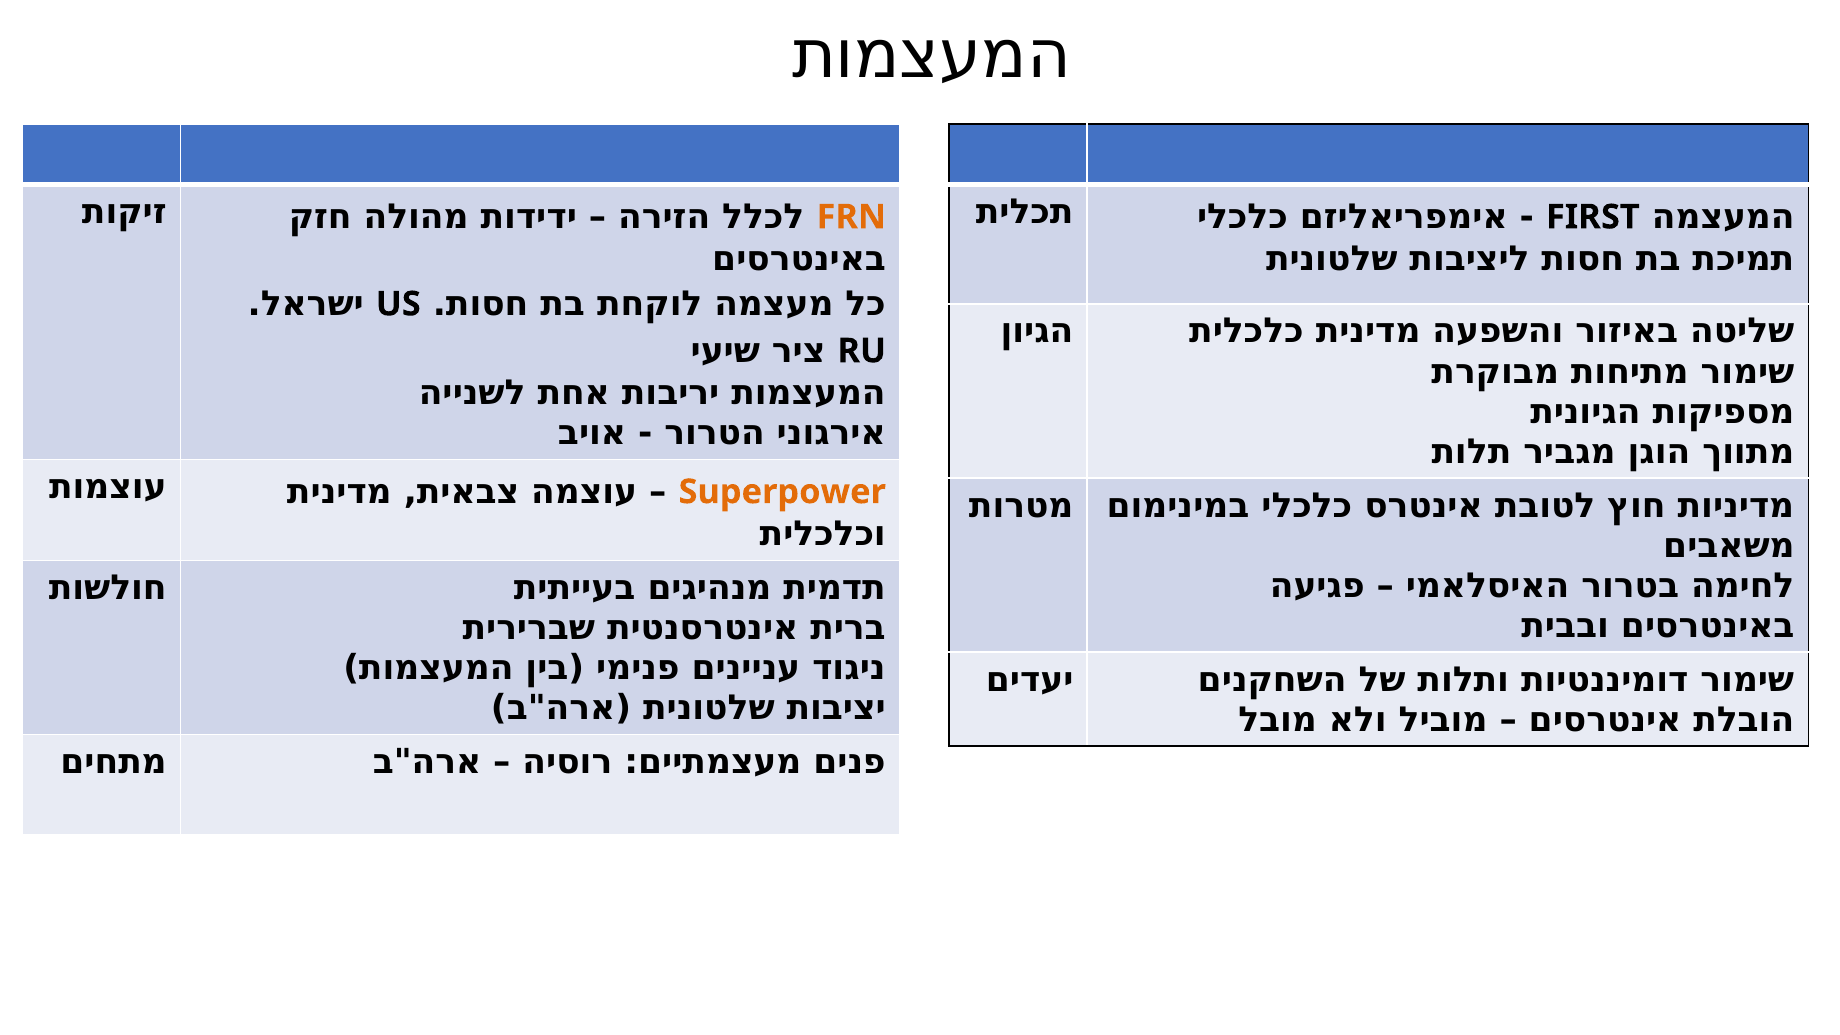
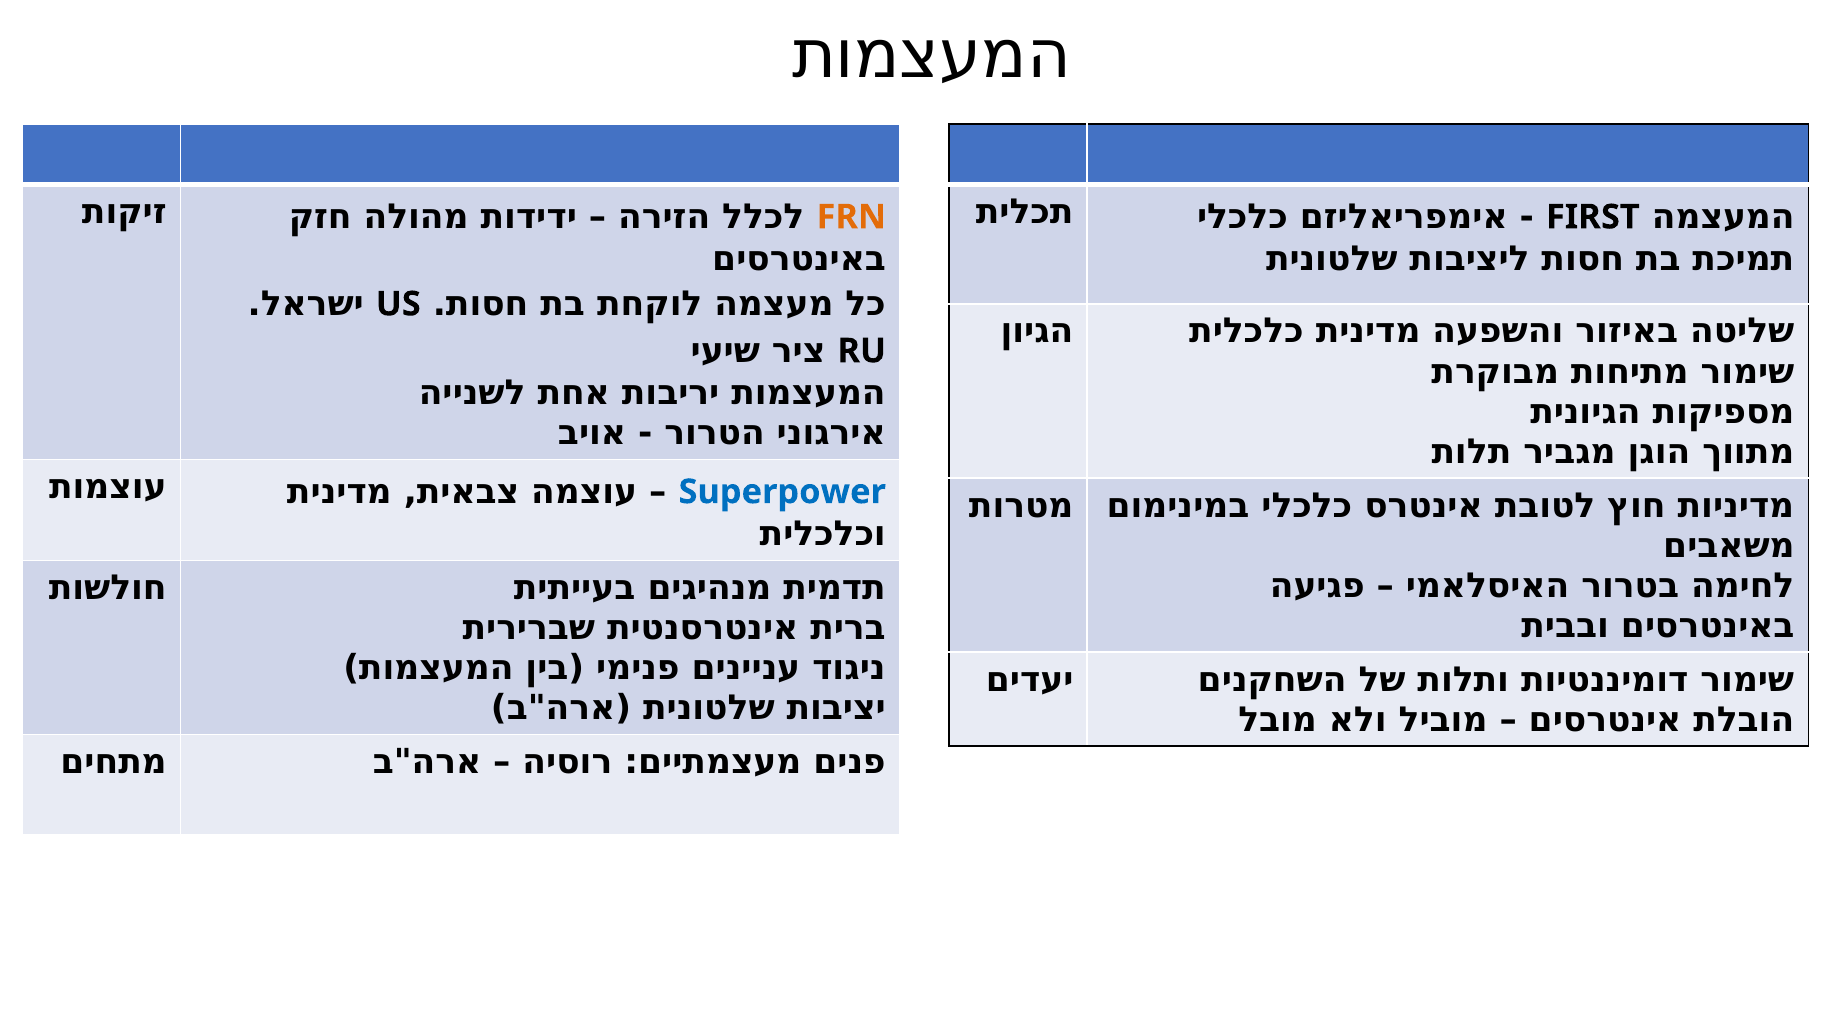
Superpower colour: orange -> blue (782, 492)
